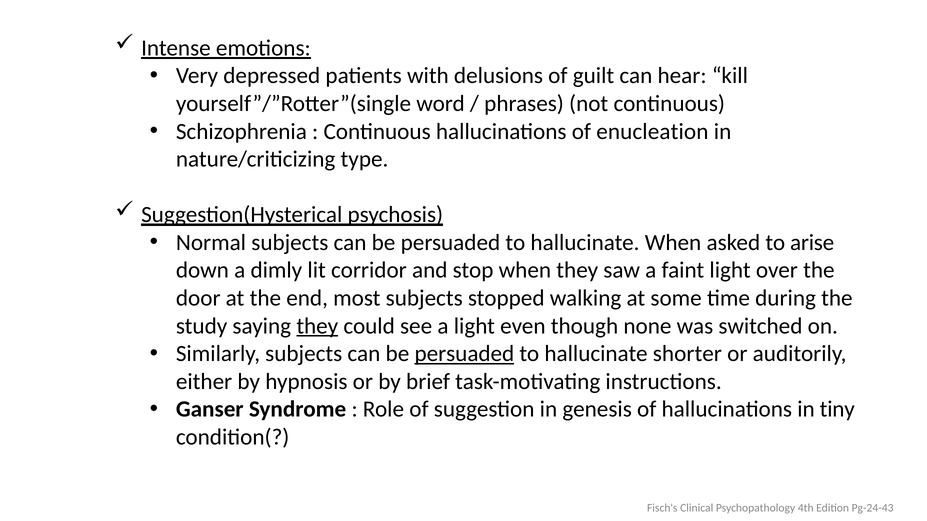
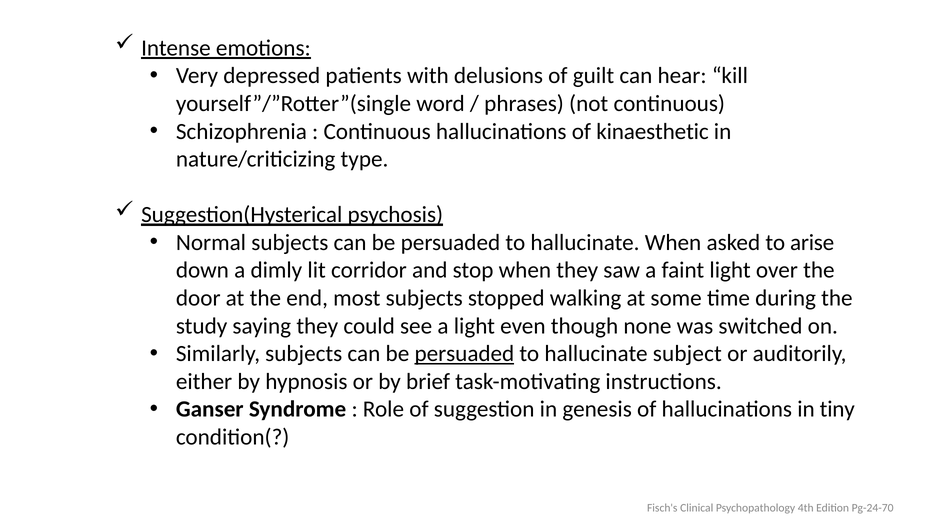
enucleation: enucleation -> kinaesthetic (652, 131)
they underline: present -> none (317, 326)
shorter: shorter -> subject (687, 354)
Pg-24-43: Pg-24-43 -> Pg-24-70 (873, 508)
